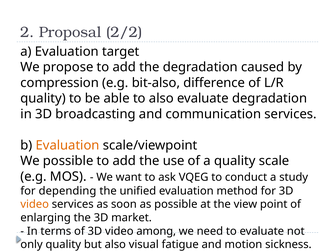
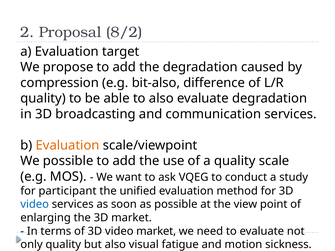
2/2: 2/2 -> 8/2 (124, 32)
depending: depending -> participant (67, 191)
video colour: orange -> blue (35, 205)
video among: among -> market (156, 231)
